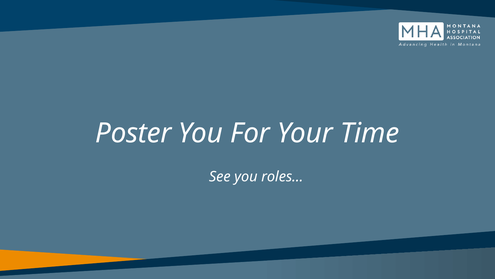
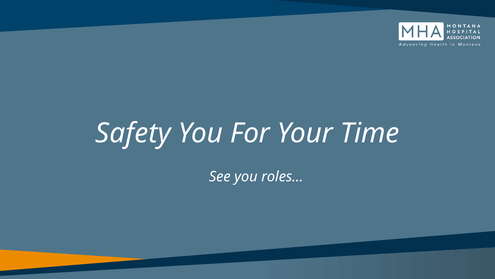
Poster: Poster -> Safety (133, 133)
